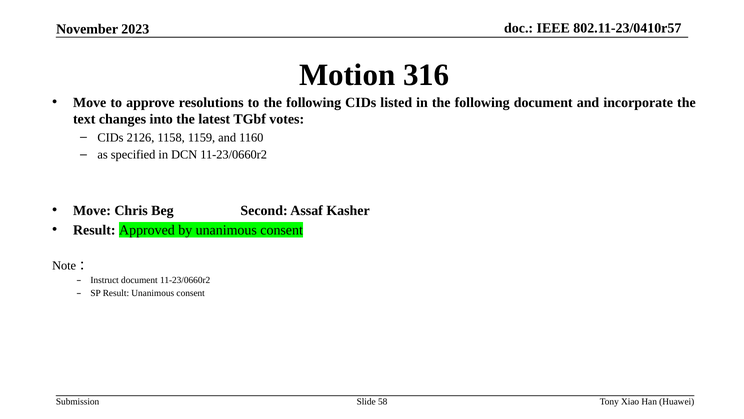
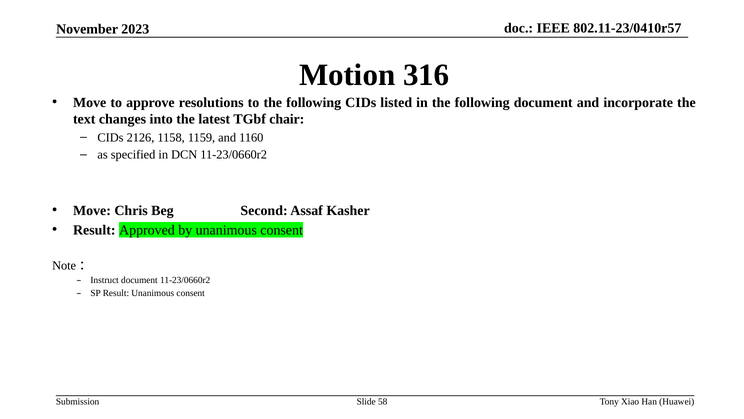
votes: votes -> chair (287, 119)
